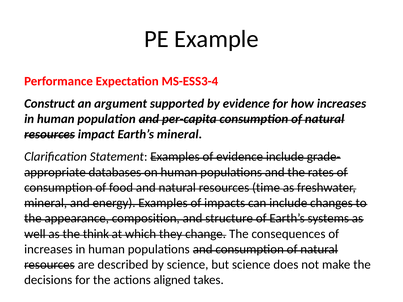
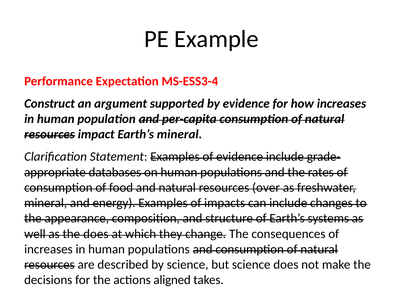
time: time -> over (266, 188)
the think: think -> does (96, 234)
